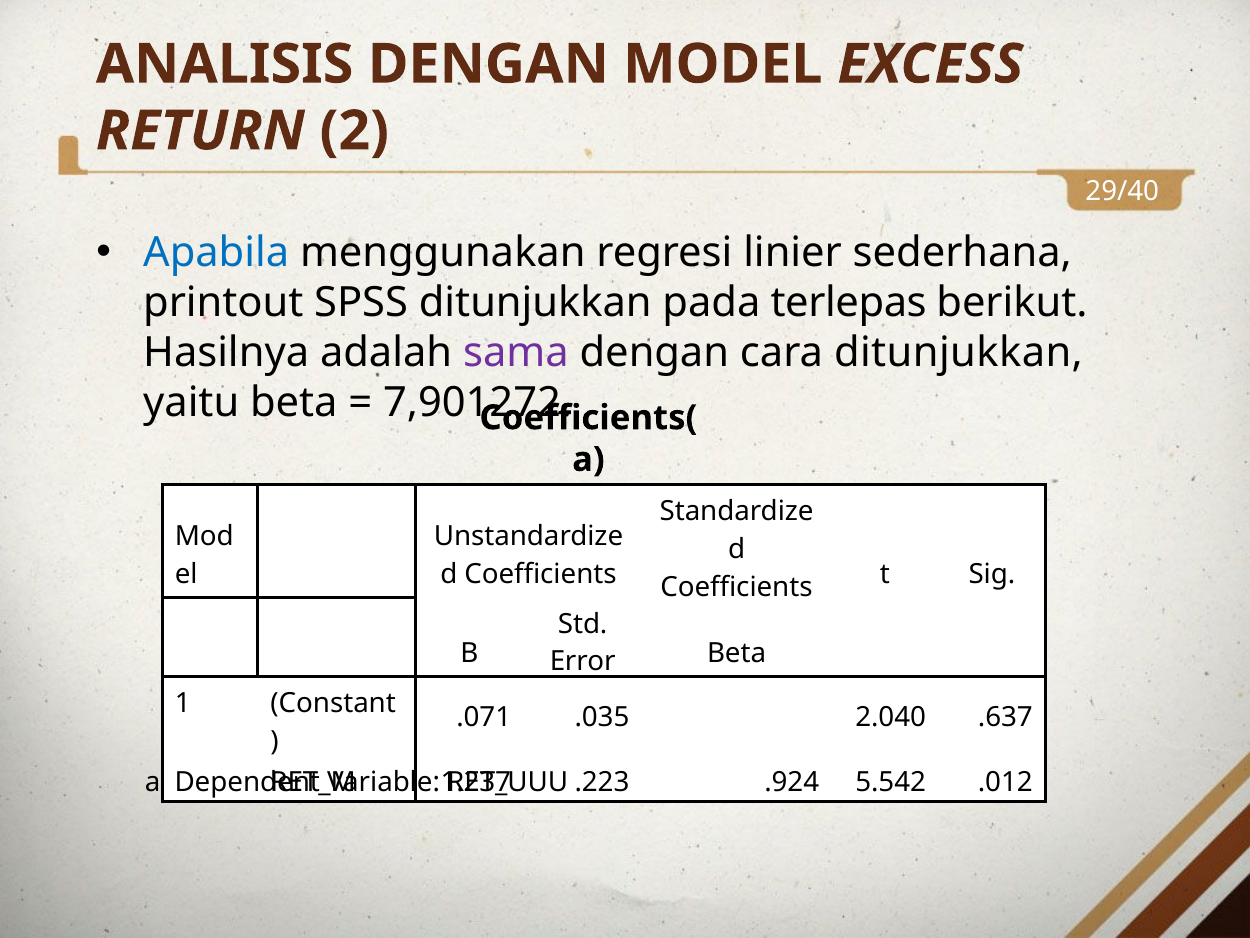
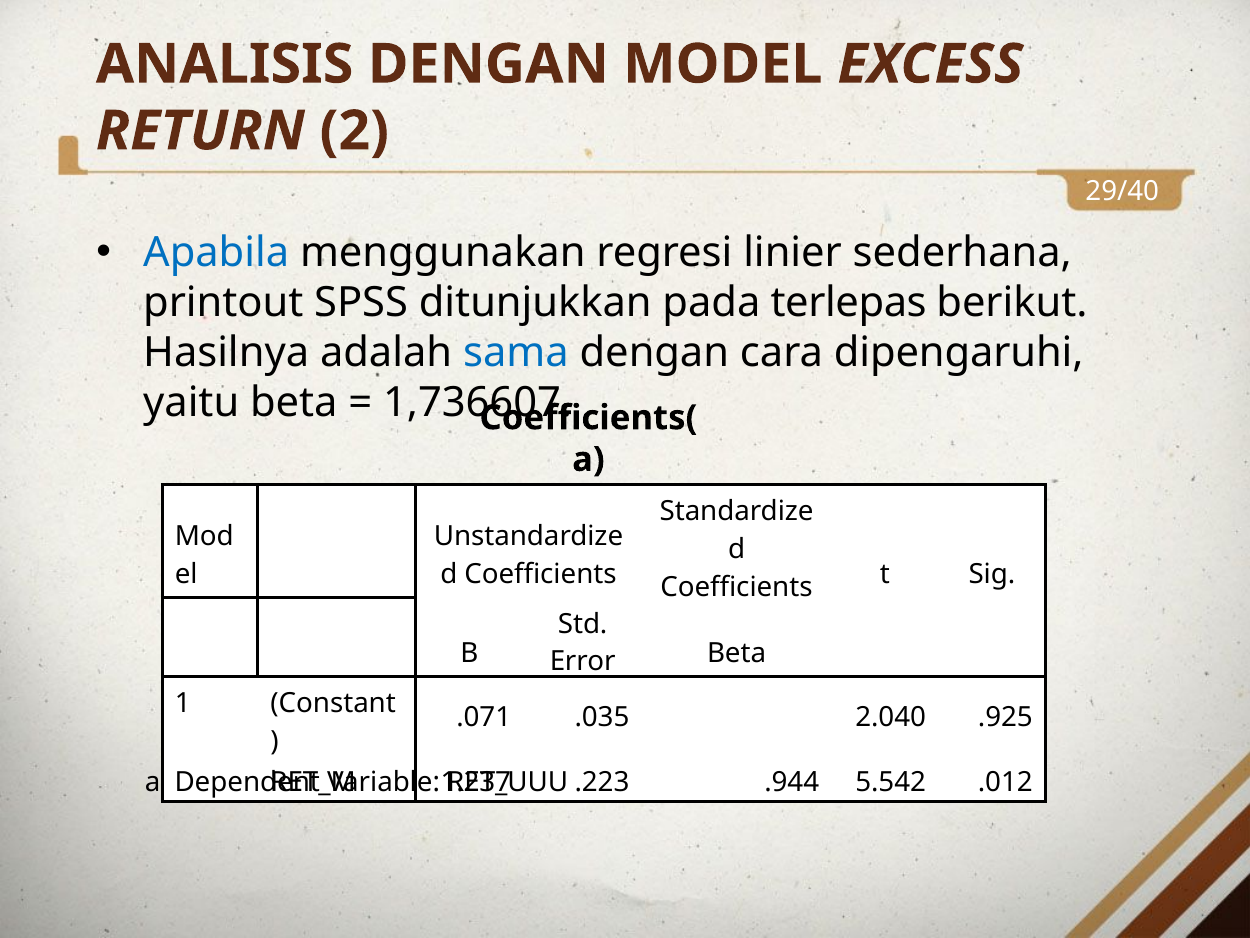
sama colour: purple -> blue (516, 353)
cara ditunjukkan: ditunjukkan -> dipengaruhi (959, 353)
7,901272: 7,901272 -> 1,736607 (478, 403)
.637: .637 -> .925 (1005, 717)
.924: .924 -> .944 (792, 782)
